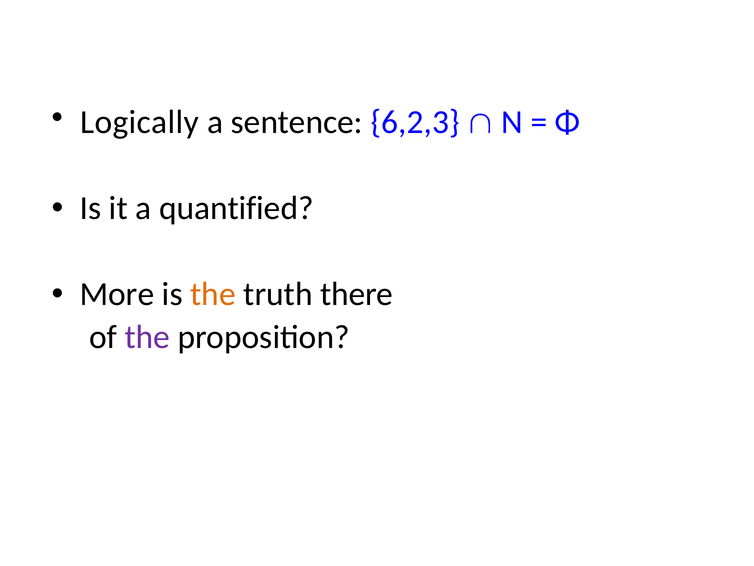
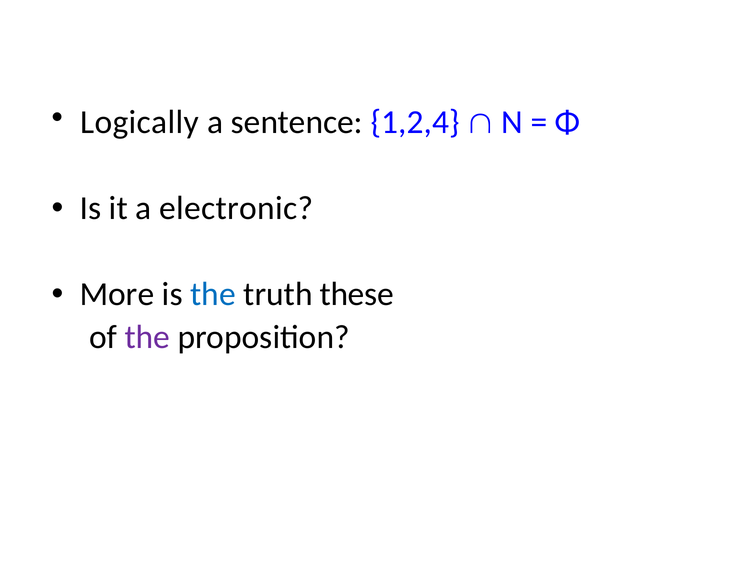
6,2,3: 6,2,3 -> 1,2,4 (415, 122)
quantified: quantified -> electronic (236, 208)
the colour: orange -> blue (213, 294)
there: there -> these (357, 294)
